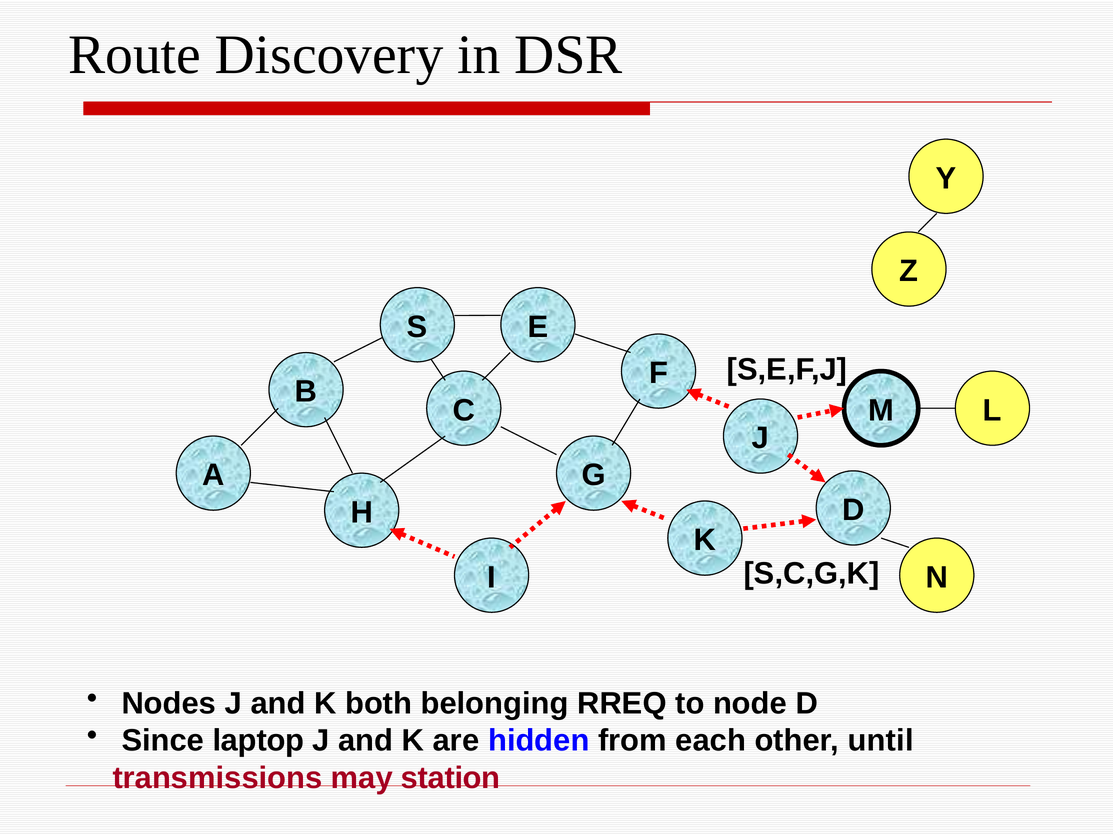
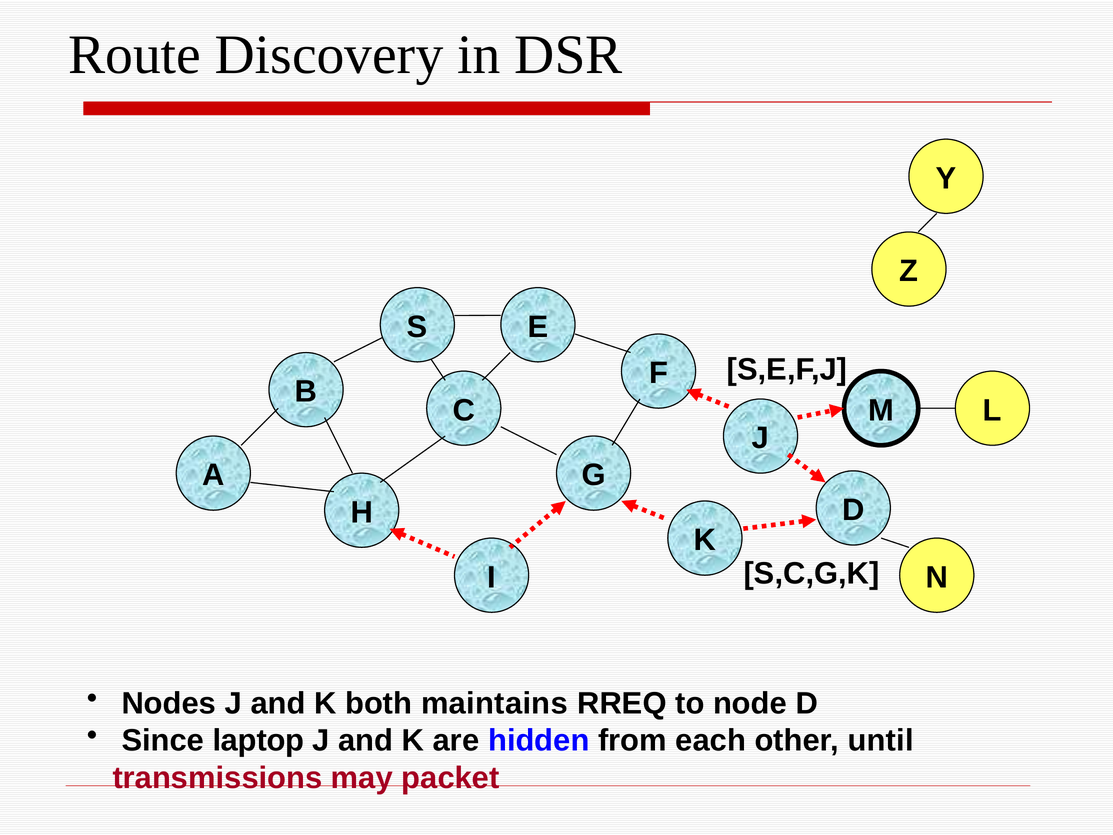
belonging: belonging -> maintains (494, 703)
station: station -> packet (450, 778)
